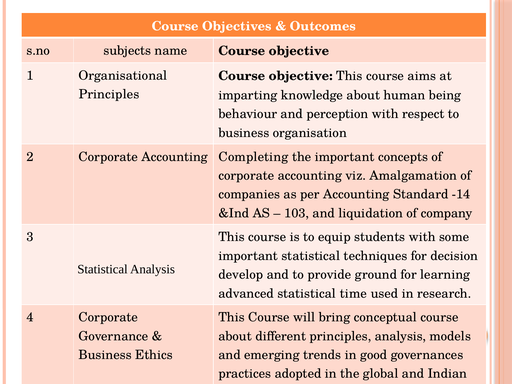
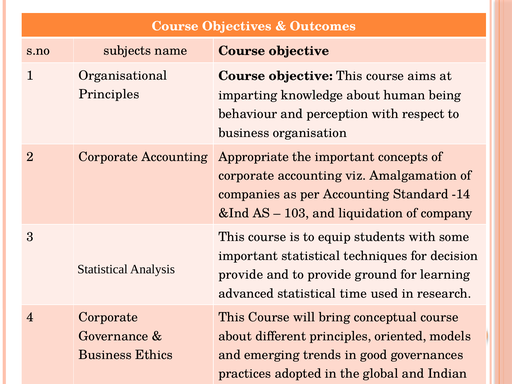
Completing: Completing -> Appropriate (254, 157)
develop: develop -> provide (241, 275)
principles analysis: analysis -> oriented (400, 336)
